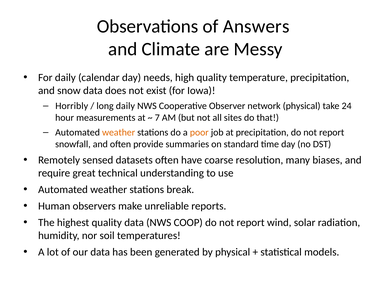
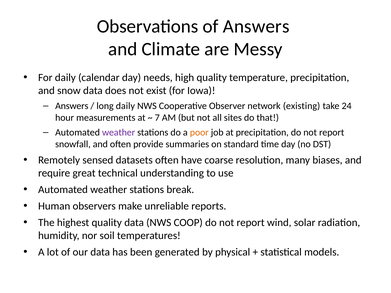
Horribly: Horribly -> Answers (72, 106)
network physical: physical -> existing (302, 106)
weather colour: orange -> purple (119, 133)
